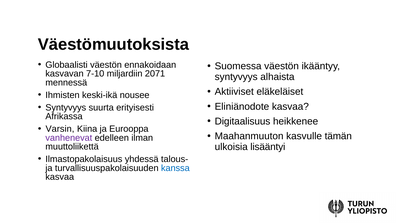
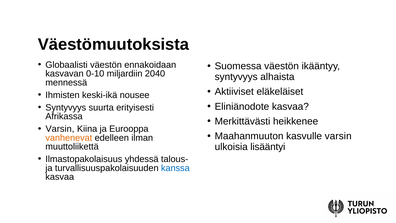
7-10: 7-10 -> 0-10 (95, 74)
2071: 2071 -> 2040 (155, 74)
Digitaalisuus: Digitaalisuus -> Merkittävästi (243, 121)
kasvulle tämän: tämän -> varsin (338, 136)
vanhenevat colour: purple -> orange (69, 138)
